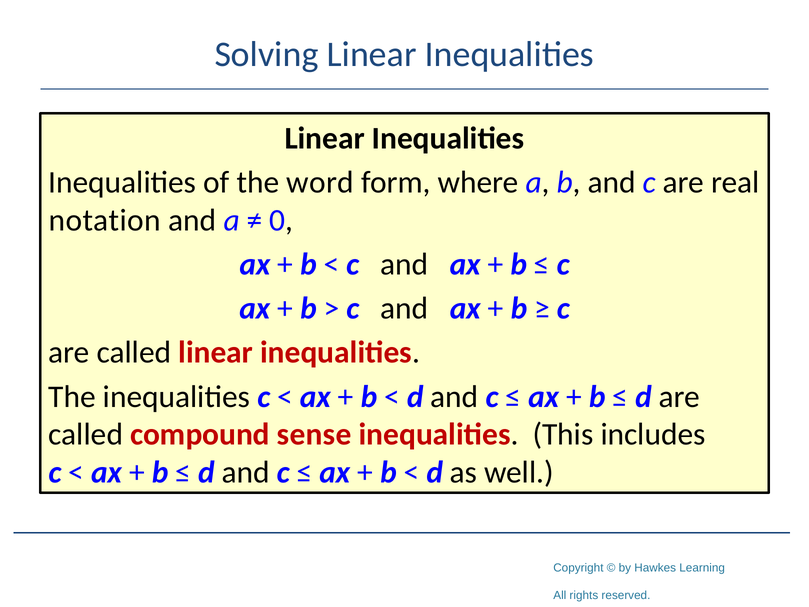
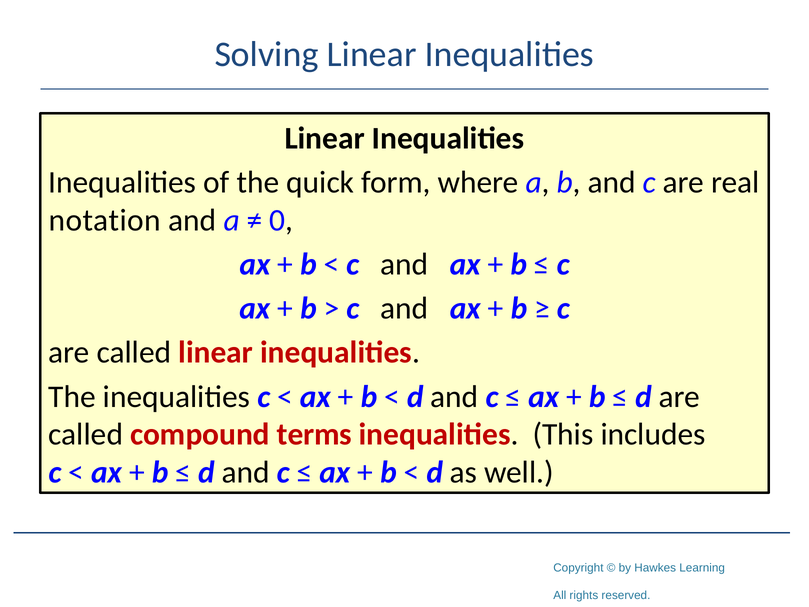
word: word -> quick (320, 182)
sense: sense -> terms (314, 434)
